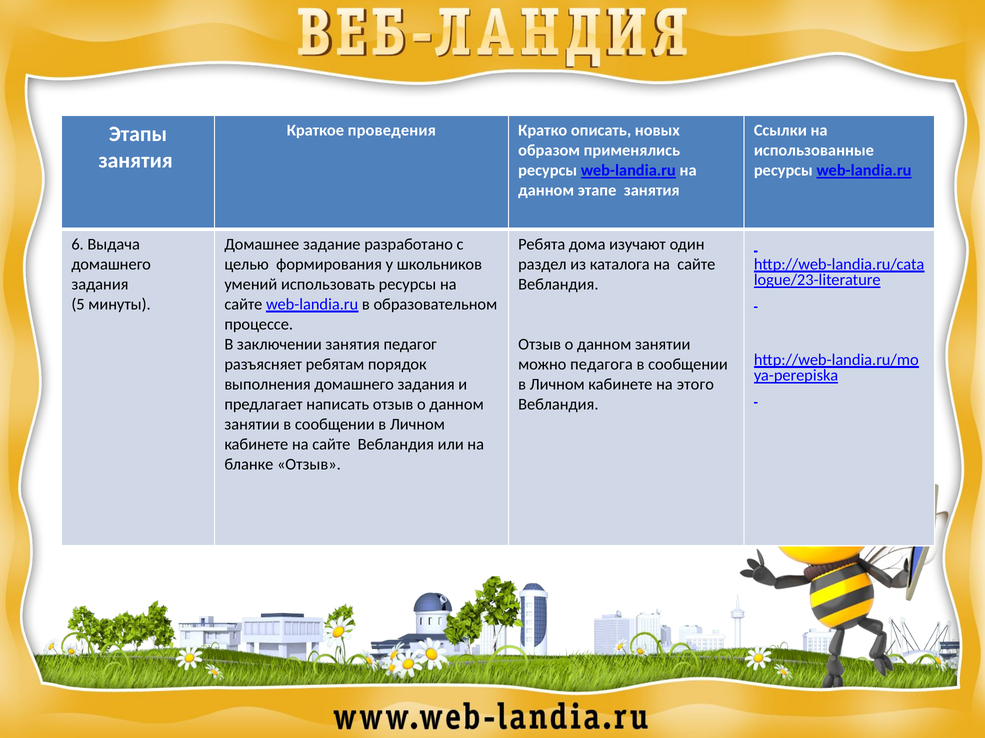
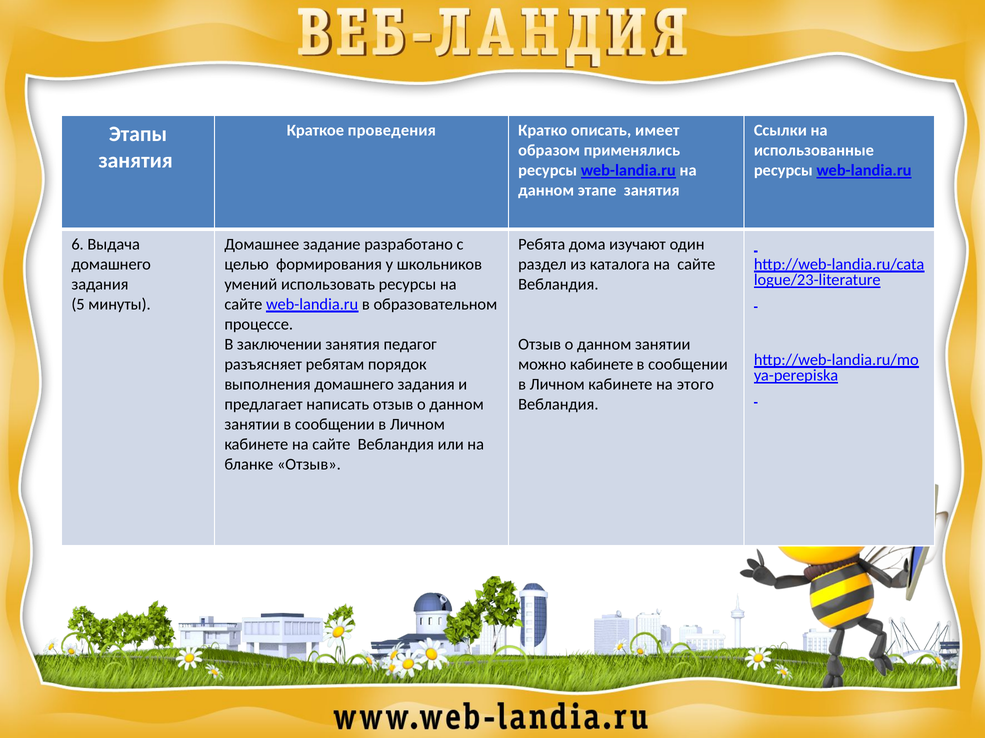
новых: новых -> имеет (657, 131)
можно педагога: педагога -> кабинете (602, 365)
